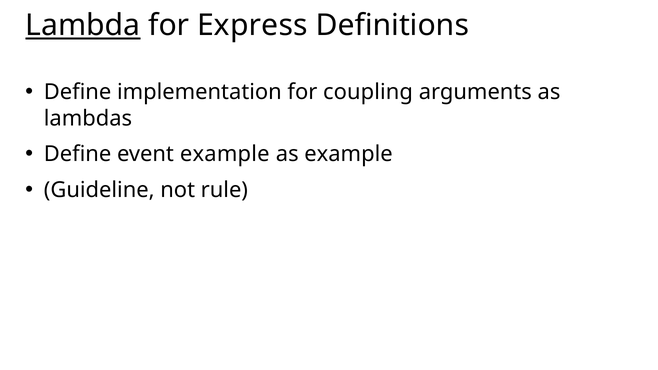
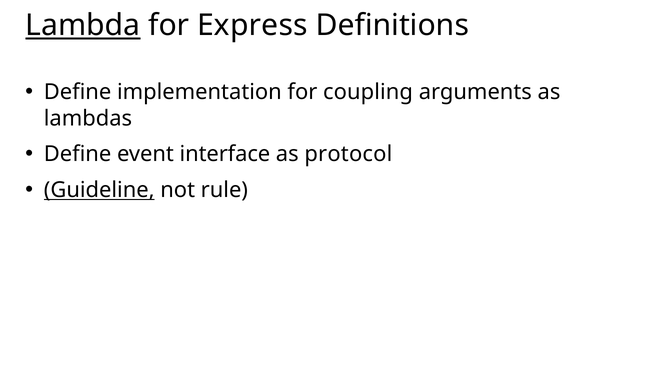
event example: example -> interface (225, 154)
as example: example -> protocol (348, 154)
Guideline underline: none -> present (99, 190)
